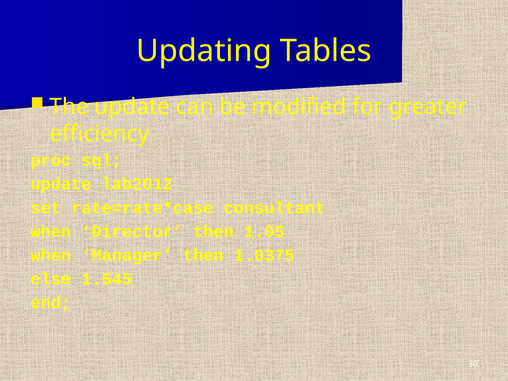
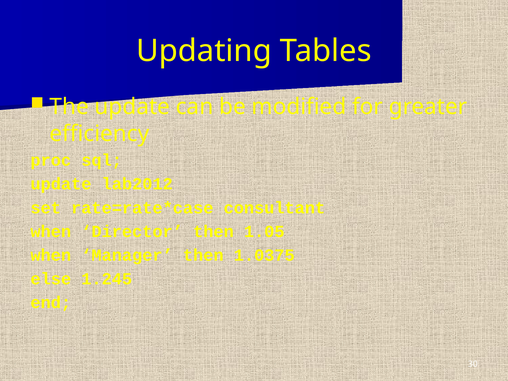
1.545: 1.545 -> 1.245 (107, 279)
